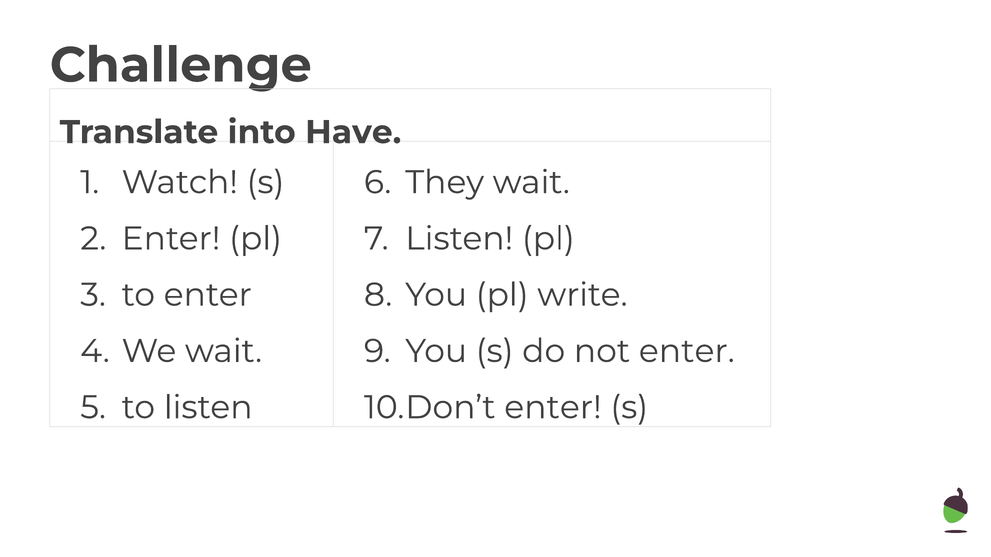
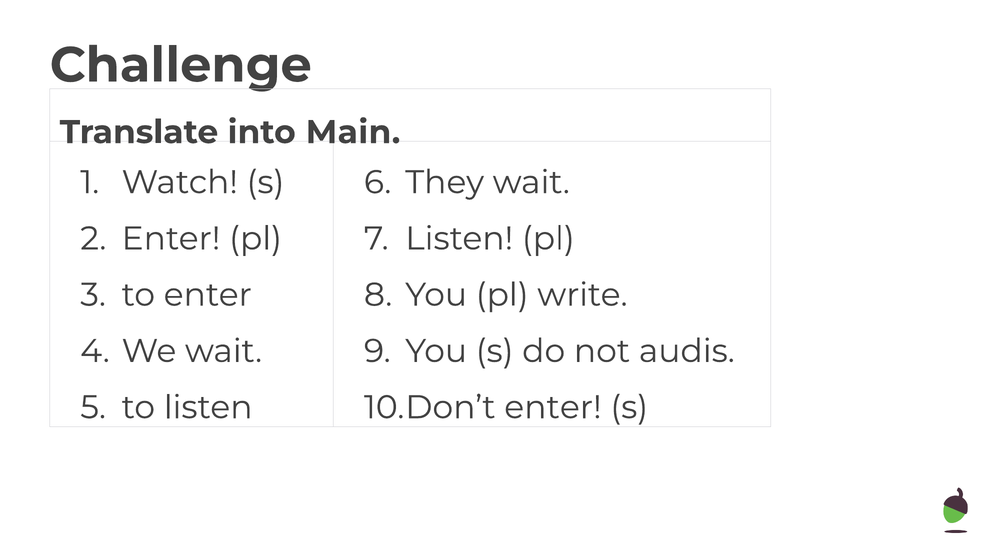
Have: Have -> Main (353, 132)
not enter: enter -> audis (687, 351)
